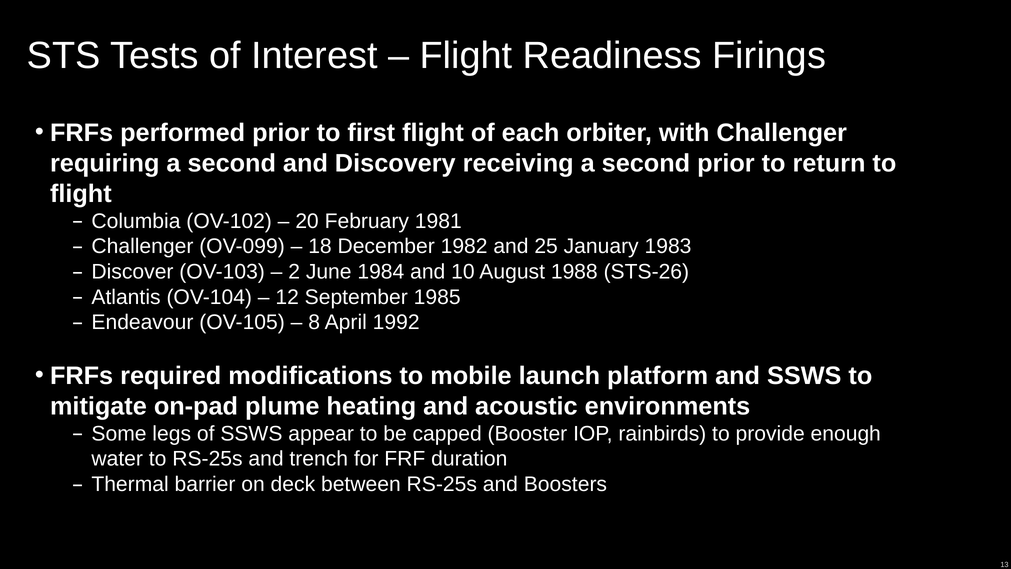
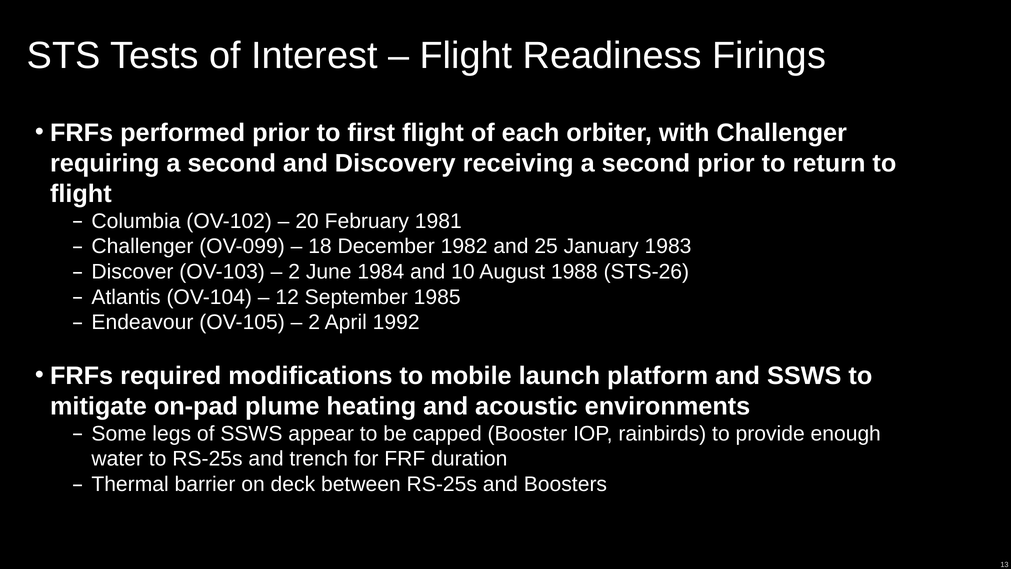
8: 8 -> 2 (314, 322)
